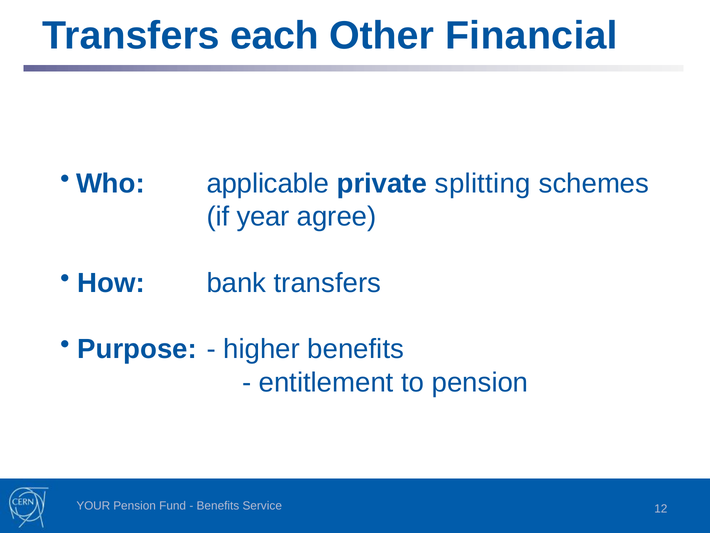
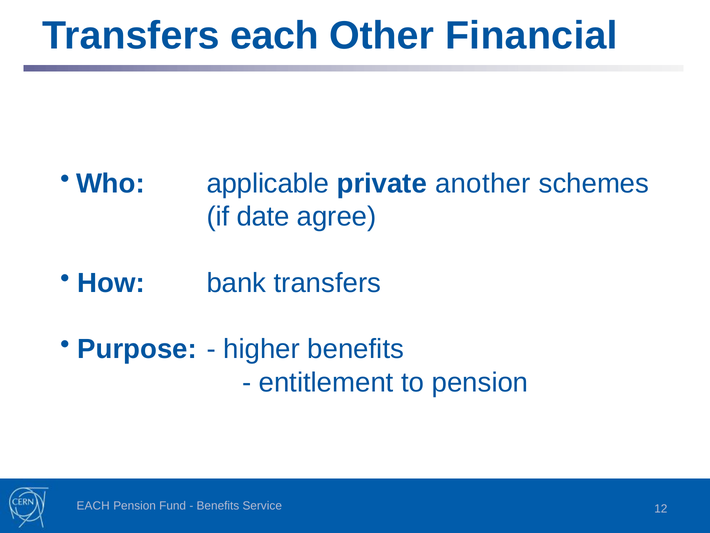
splitting: splitting -> another (483, 183)
year: year -> date (263, 216)
YOUR: YOUR -> EACH (93, 505)
